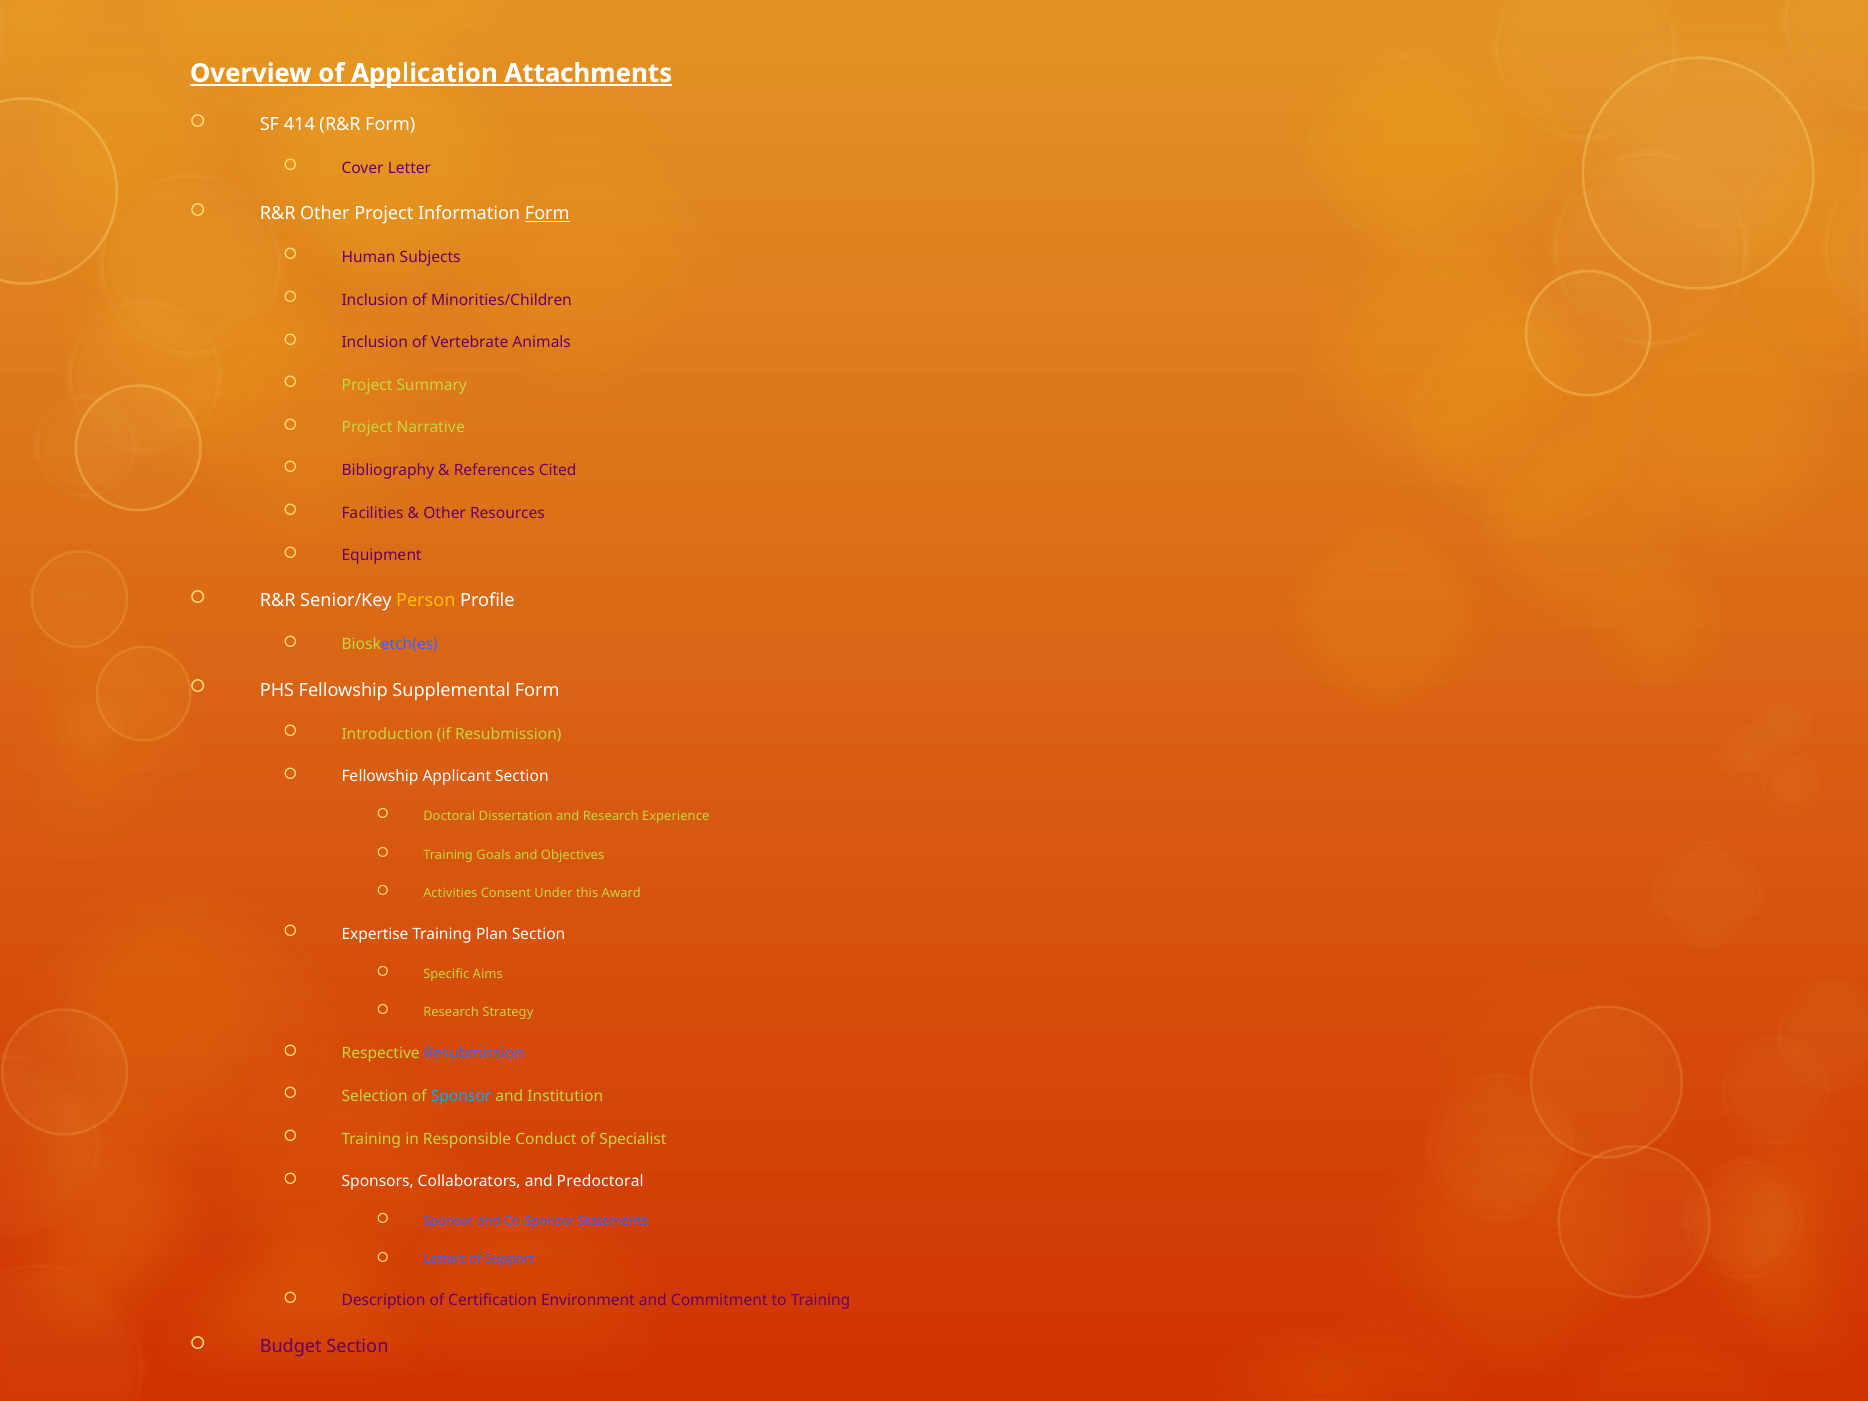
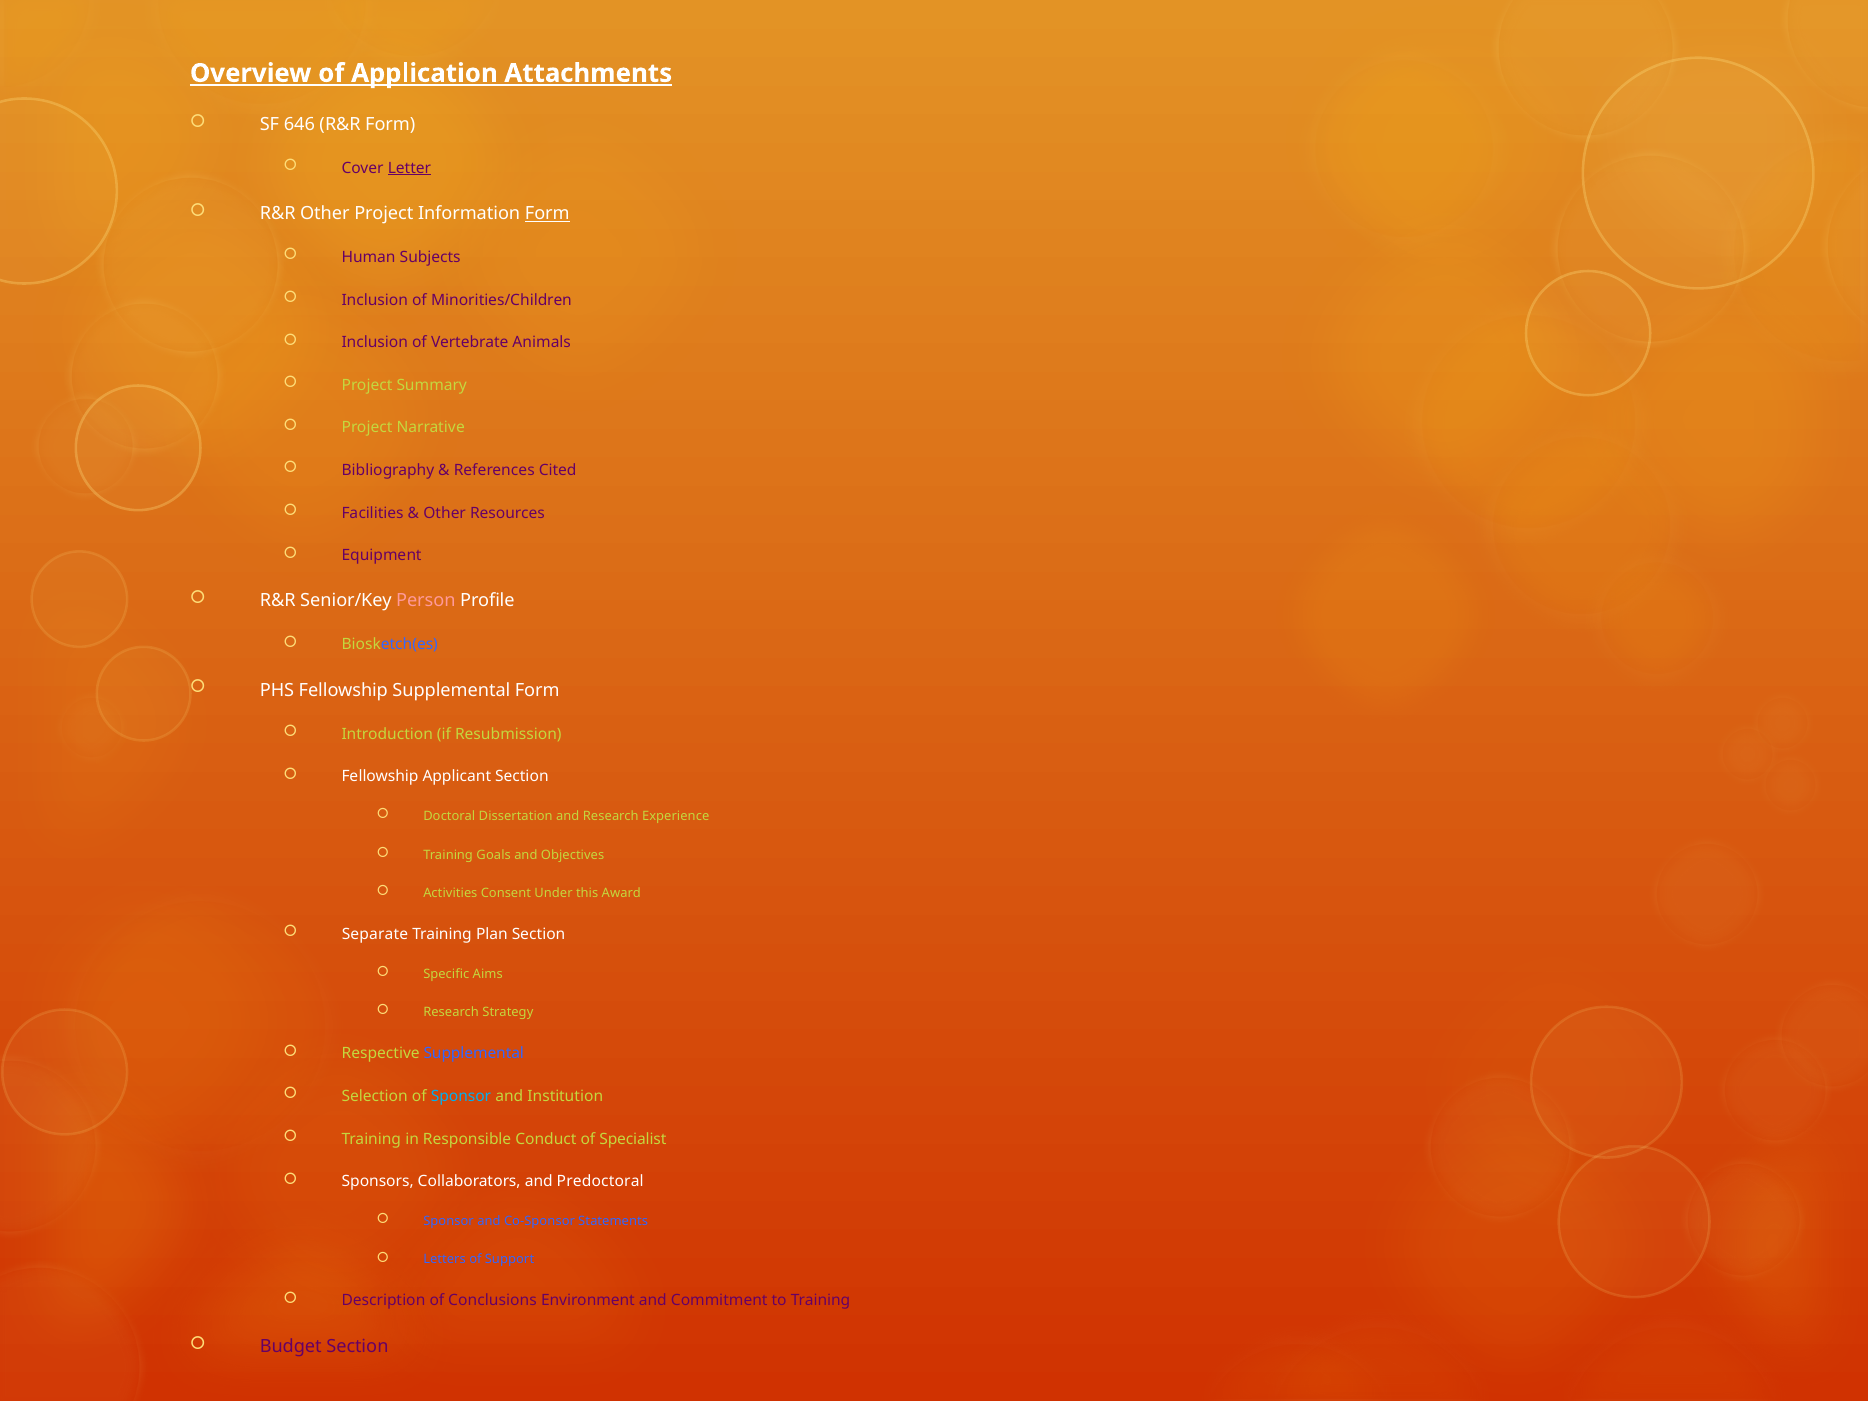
414: 414 -> 646 (299, 124)
Letter underline: none -> present (409, 168)
Person colour: yellow -> pink (426, 601)
Expertise: Expertise -> Separate (375, 934)
Respective Resubmission: Resubmission -> Supplemental (474, 1054)
Certification: Certification -> Conclusions (493, 1301)
